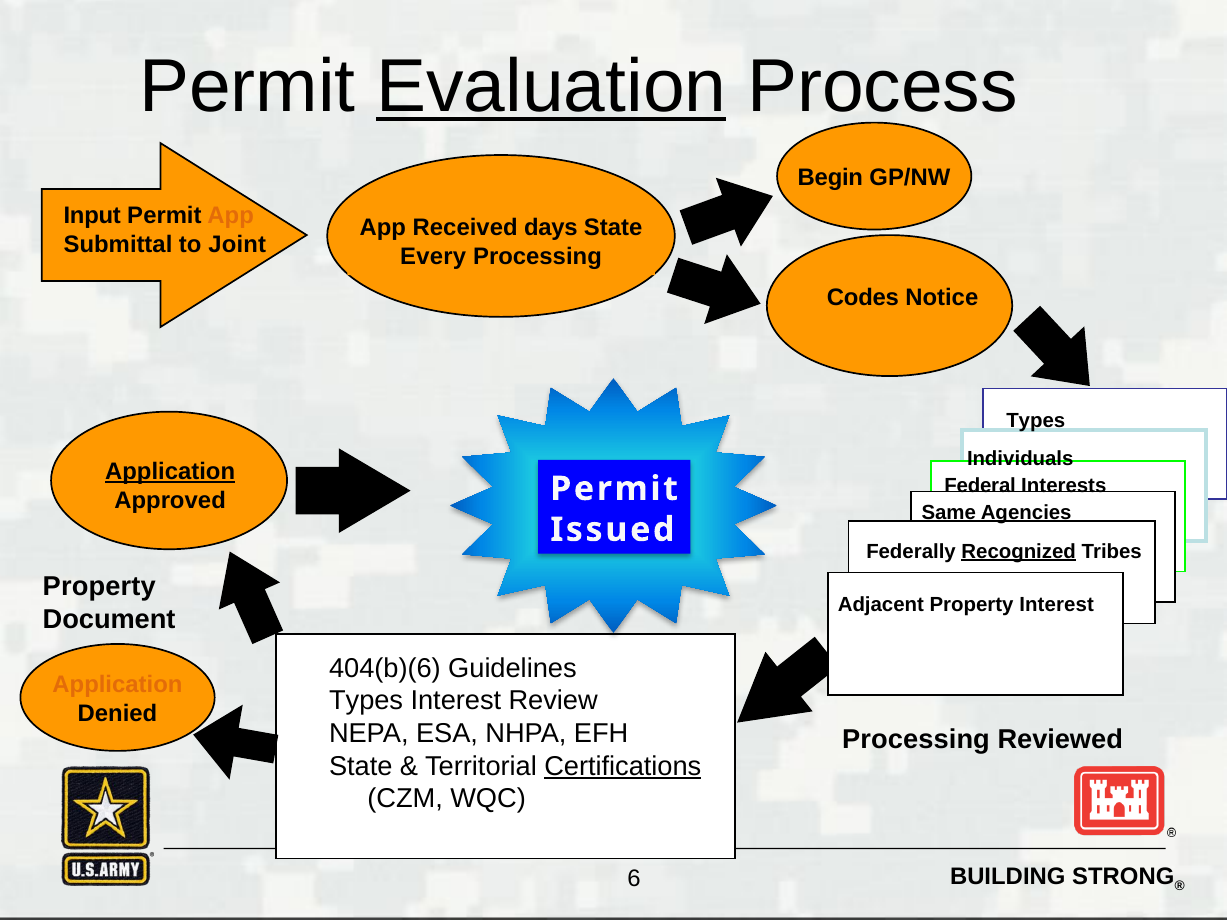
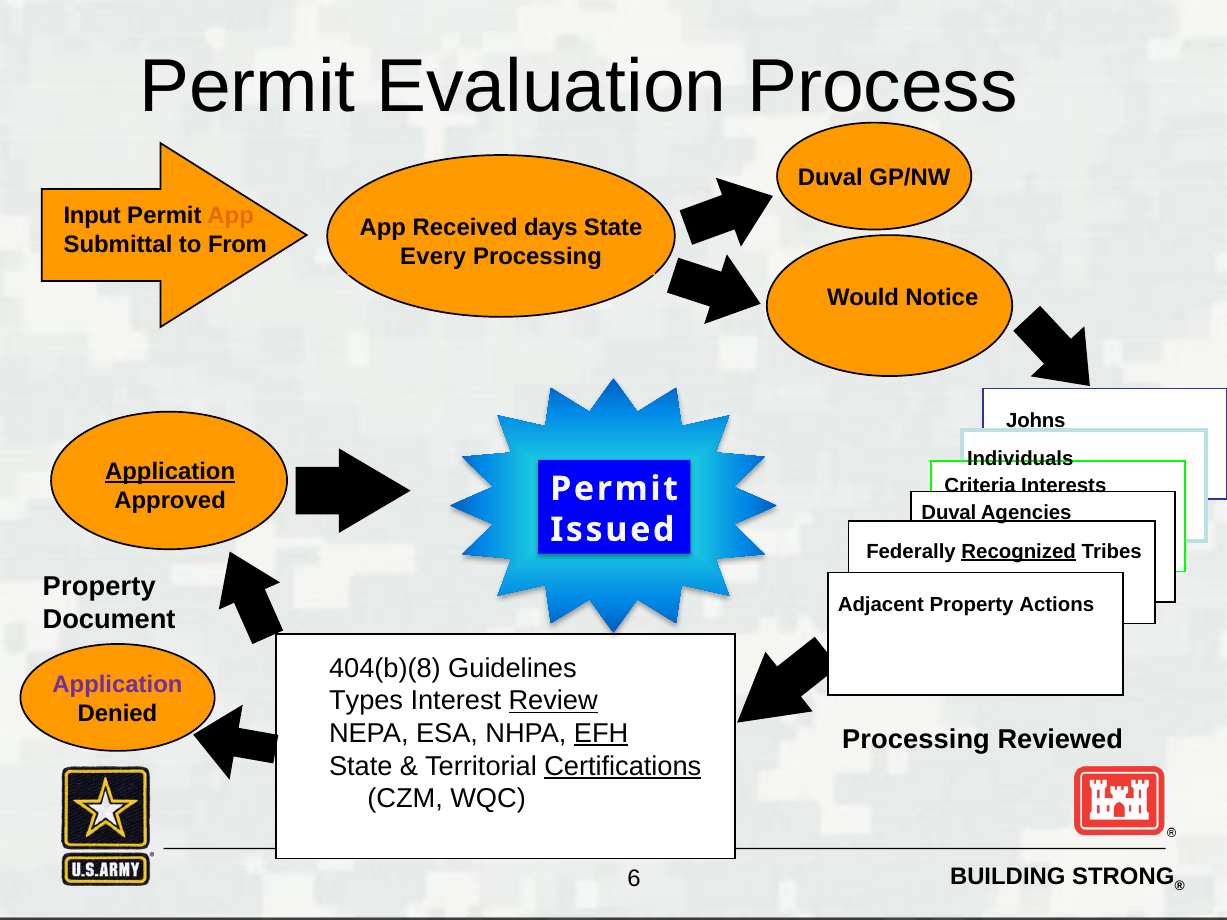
Evaluation underline: present -> none (551, 87)
Begin: Begin -> Duval (830, 178)
Joint: Joint -> From (237, 245)
Codes: Codes -> Would (863, 298)
Types: Types -> Johns (1036, 421)
Federal: Federal -> Criteria (980, 486)
Same: Same -> Duval (949, 513)
Property Interest: Interest -> Actions (1057, 605)
404(b)(6: 404(b)(6 -> 404(b)(8 (385, 668)
Application colour: orange -> purple (117, 685)
Review underline: none -> present (553, 701)
EFH underline: none -> present (601, 734)
